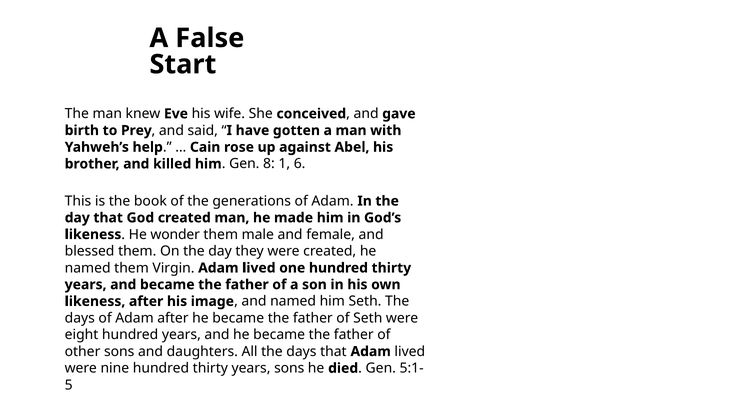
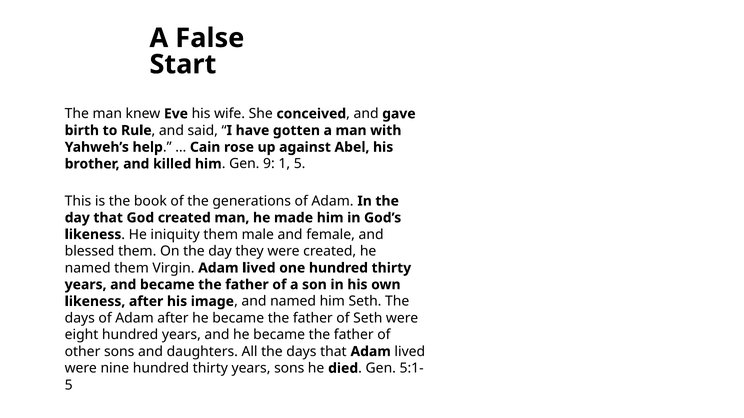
Prey: Prey -> Rule (136, 131)
8: 8 -> 9 (269, 164)
1 6: 6 -> 5 (300, 164)
wonder: wonder -> iniquity (175, 235)
